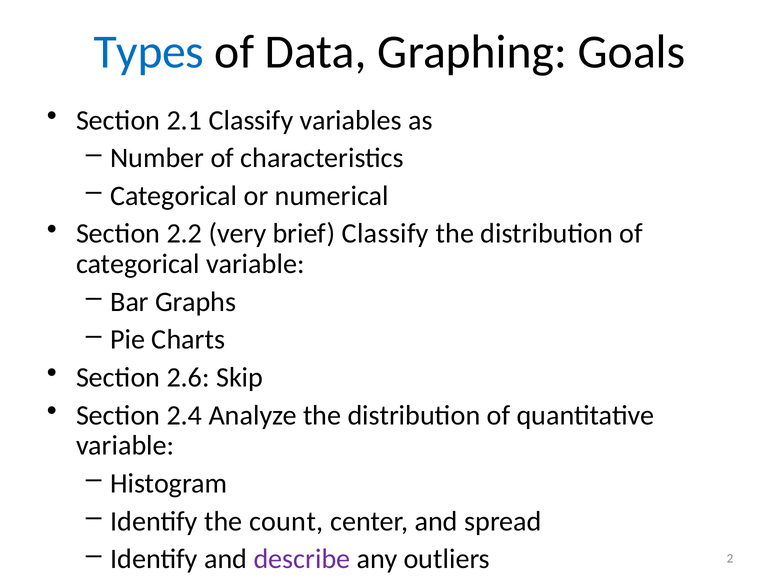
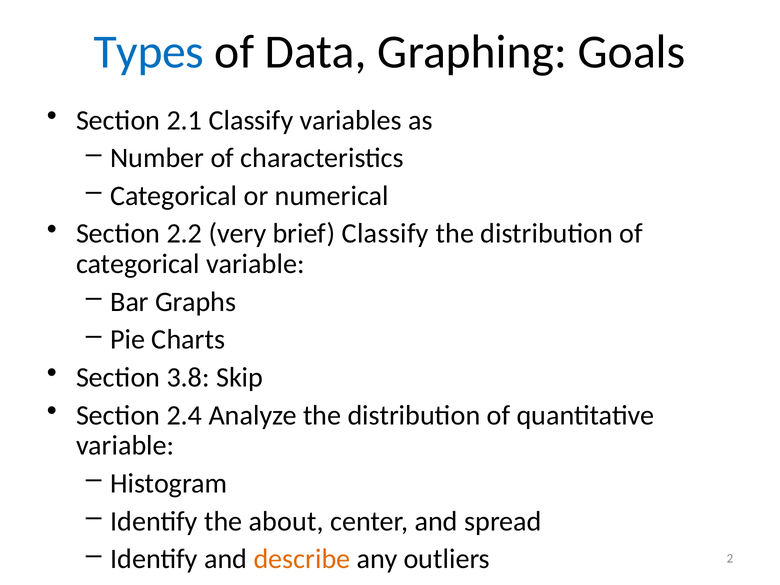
2.6: 2.6 -> 3.8 (188, 377)
count: count -> about (286, 521)
describe colour: purple -> orange (302, 559)
